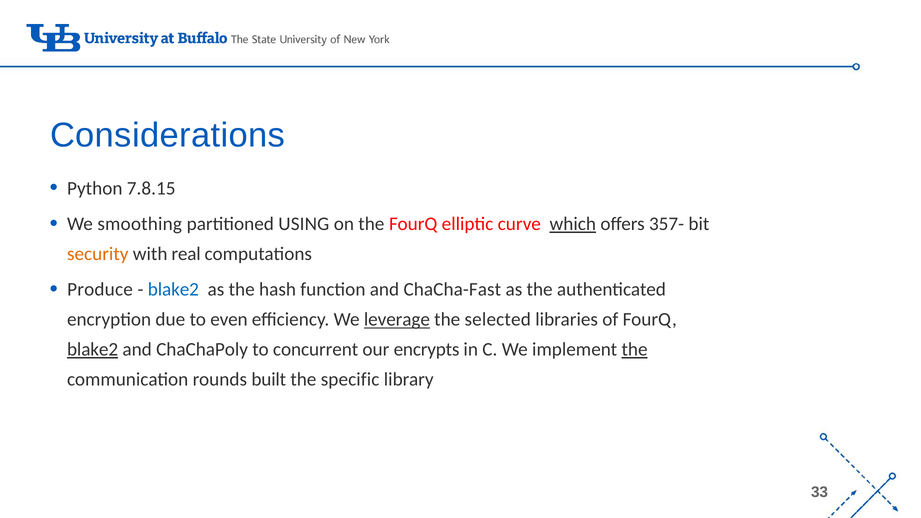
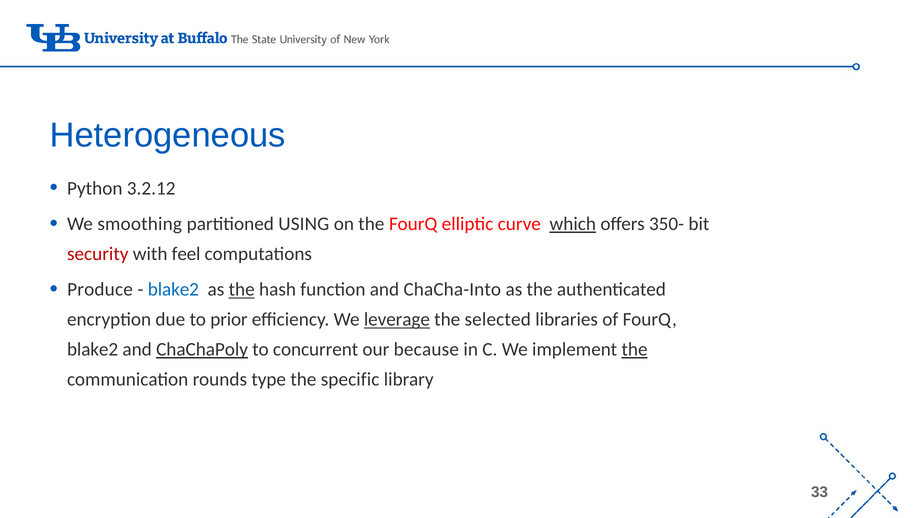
Considerations: Considerations -> Heterogeneous (168, 136)
7.8.15: 7.8.15 -> 3.2.12 (151, 188)
357-: 357- -> 350- (667, 224)
security colour: orange -> red (98, 254)
real: real -> feel (186, 254)
the underline: none -> present (242, 290)
ChaCha-Fast: ChaCha-Fast -> ChaCha-Into (452, 290)
even: even -> prior (229, 320)
blake2 underline: present -> none (93, 350)
ChaChaPoly underline: none -> present (202, 350)
encrypts: encrypts -> because (426, 350)
built: built -> type (269, 380)
